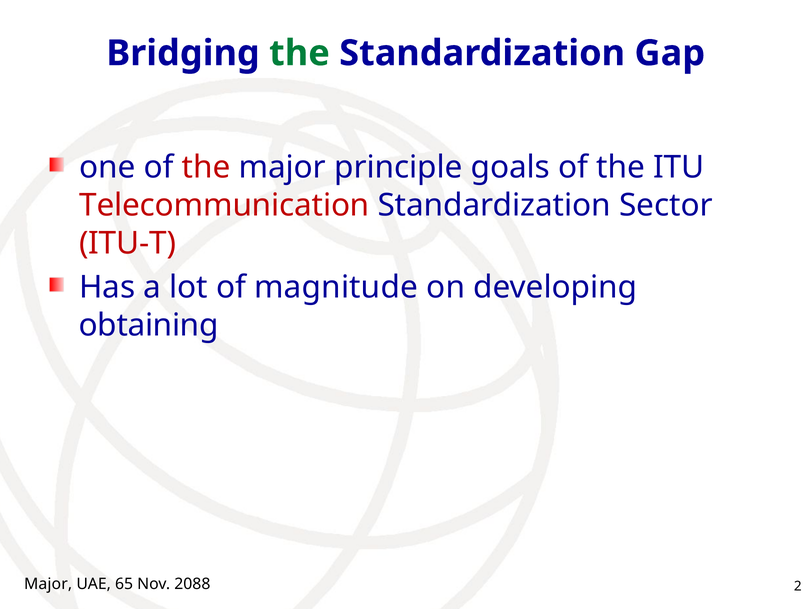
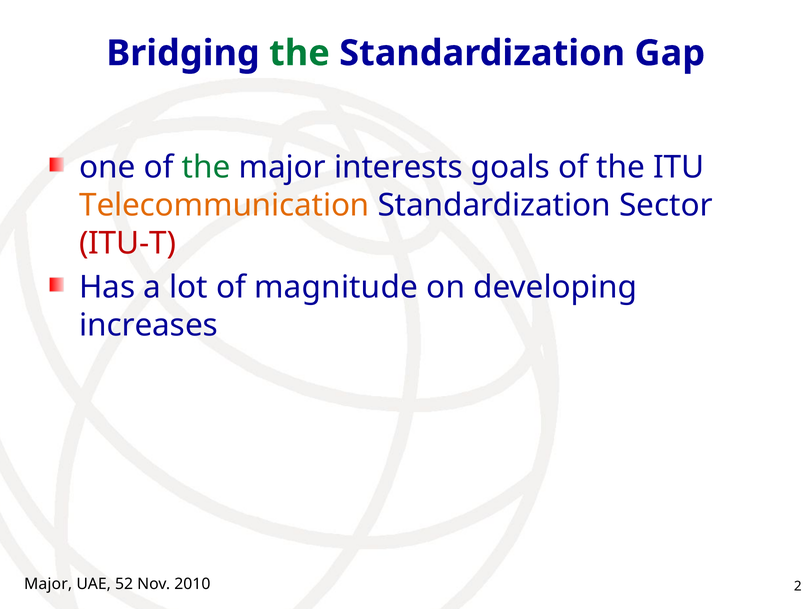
the colour: red -> green (206, 167)
principle: principle -> interests (398, 167)
Telecommunication colour: red -> orange (224, 205)
obtaining: obtaining -> increases (149, 325)
65: 65 -> 52 (124, 584)
2088: 2088 -> 2010 (192, 584)
